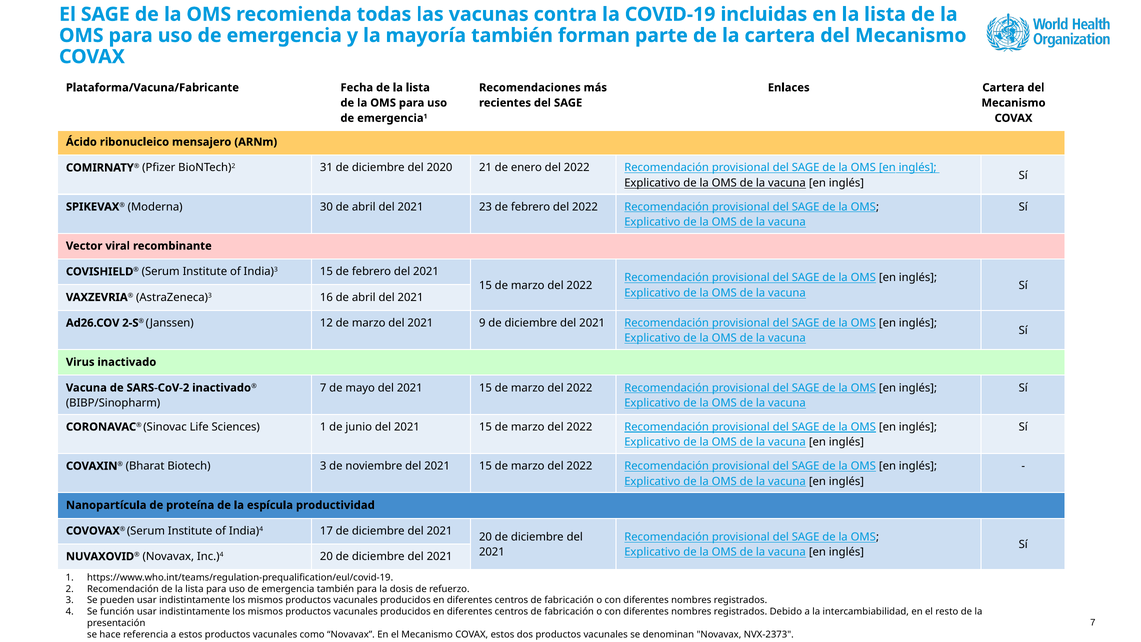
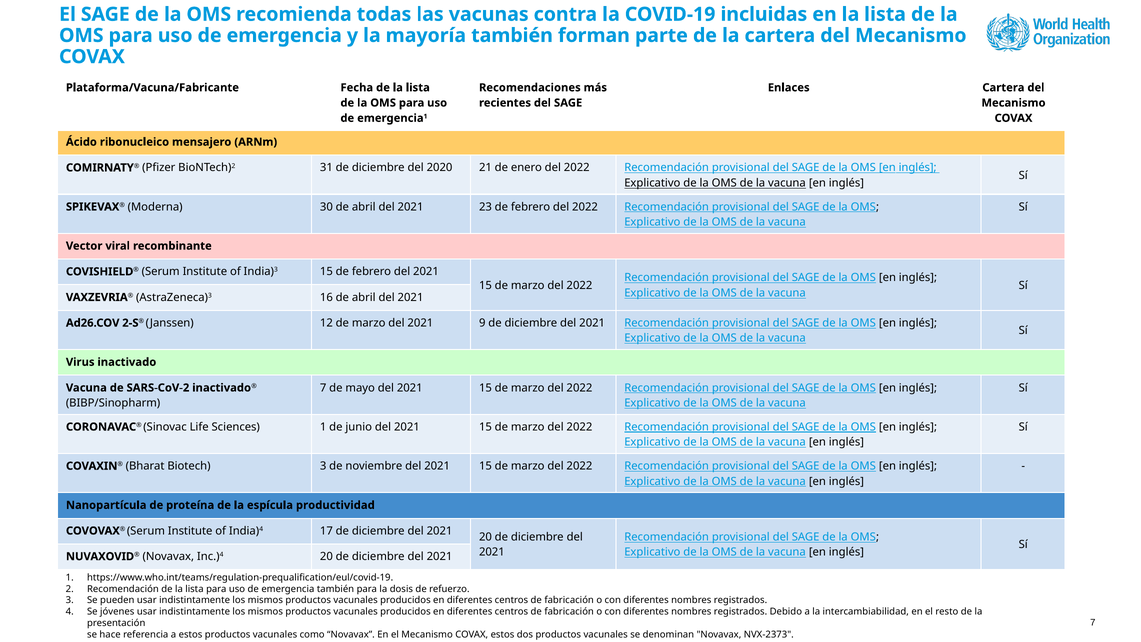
función: función -> jóvenes (117, 611)
